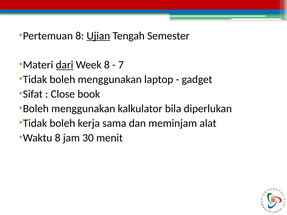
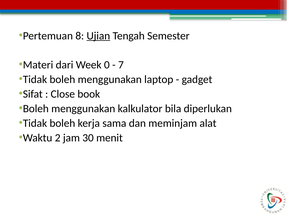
dari underline: present -> none (65, 65)
Week 8: 8 -> 0 (107, 65)
Waktu 8: 8 -> 2 (58, 138)
